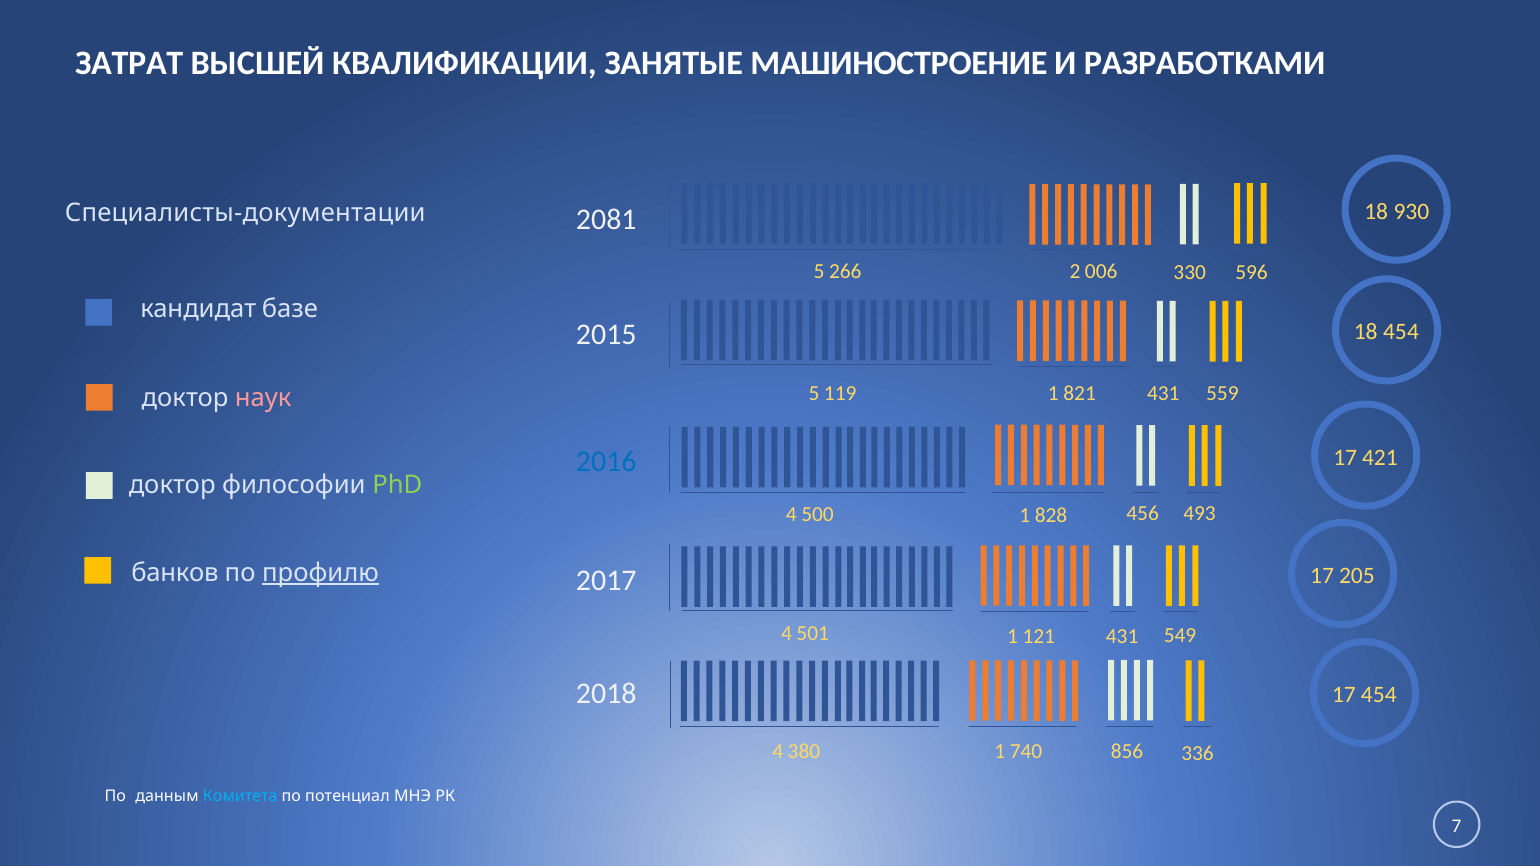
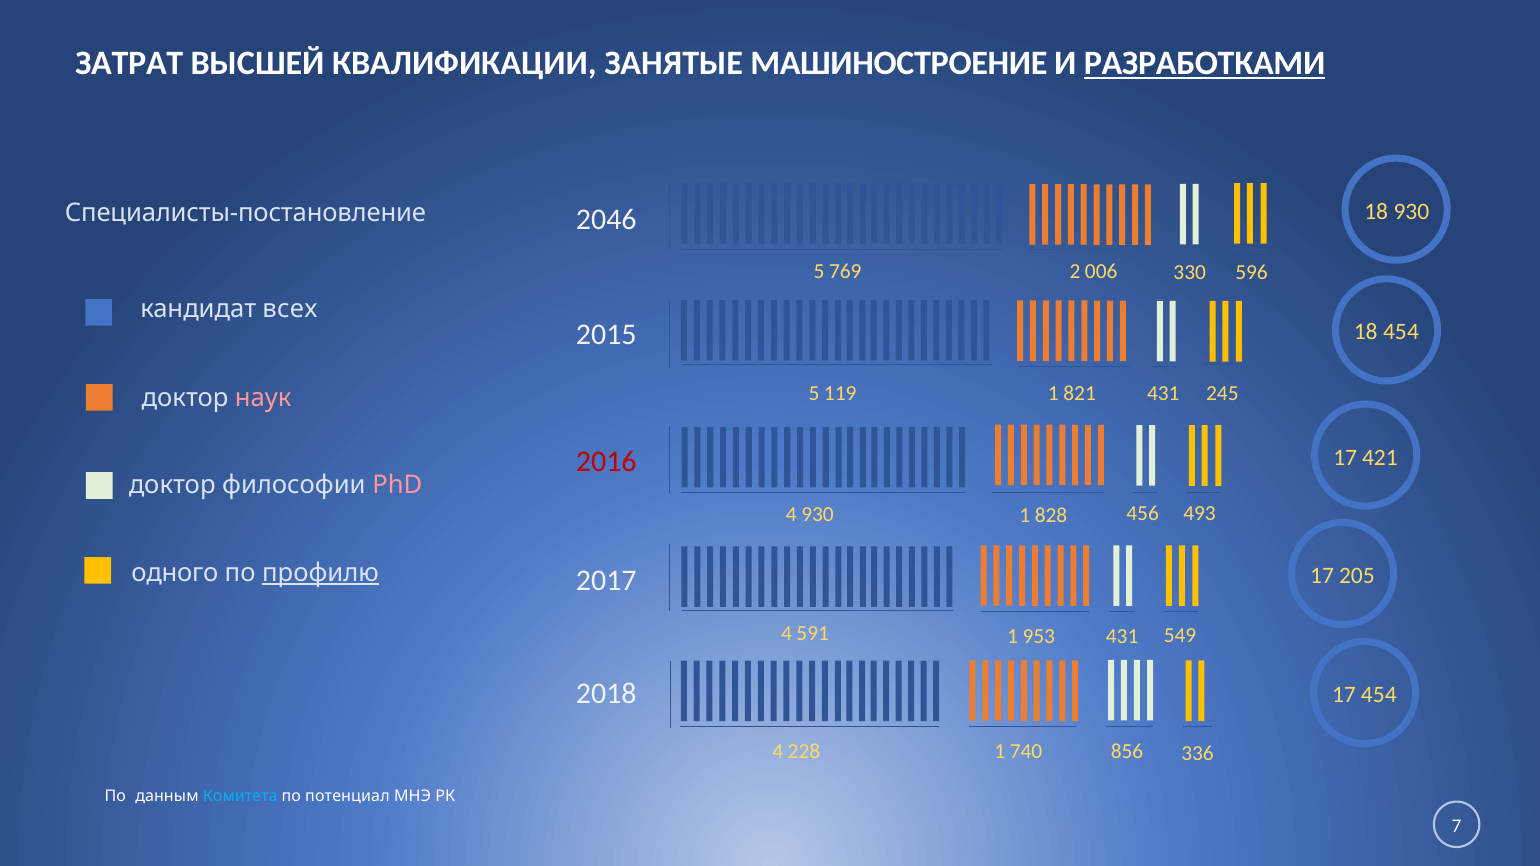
РАЗРАБОТКАМИ underline: none -> present (1205, 64)
Специалисты-документации: Специалисты-документации -> Специалисты-постановление (245, 213)
2081: 2081 -> 2046 (606, 219)
266: 266 -> 769 (845, 272)
базе: базе -> всех (290, 309)
559: 559 -> 245 (1222, 394)
2016 colour: blue -> red (606, 462)
PhD colour: light green -> pink (397, 485)
4 500: 500 -> 930 (818, 515)
банков: банков -> одного (175, 573)
501: 501 -> 591 (813, 634)
121: 121 -> 953 (1039, 636)
380: 380 -> 228 (804, 751)
